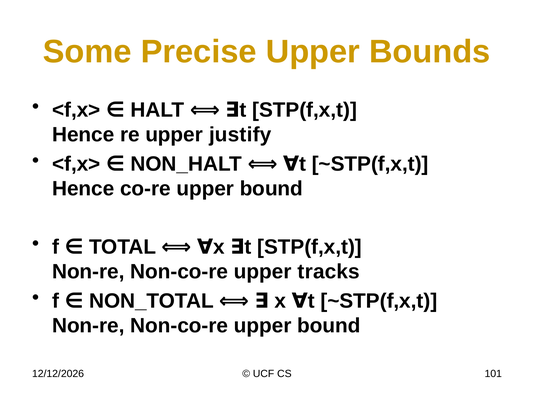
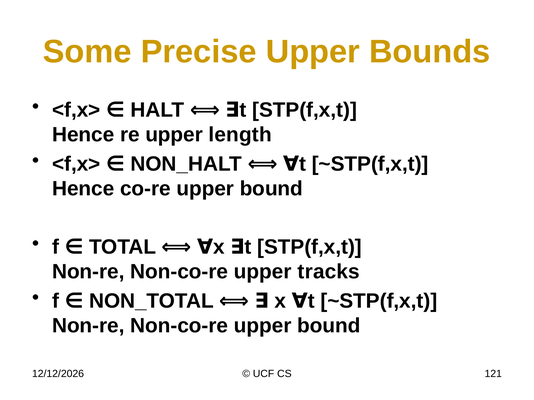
justify: justify -> length (240, 135)
101: 101 -> 121 (493, 374)
